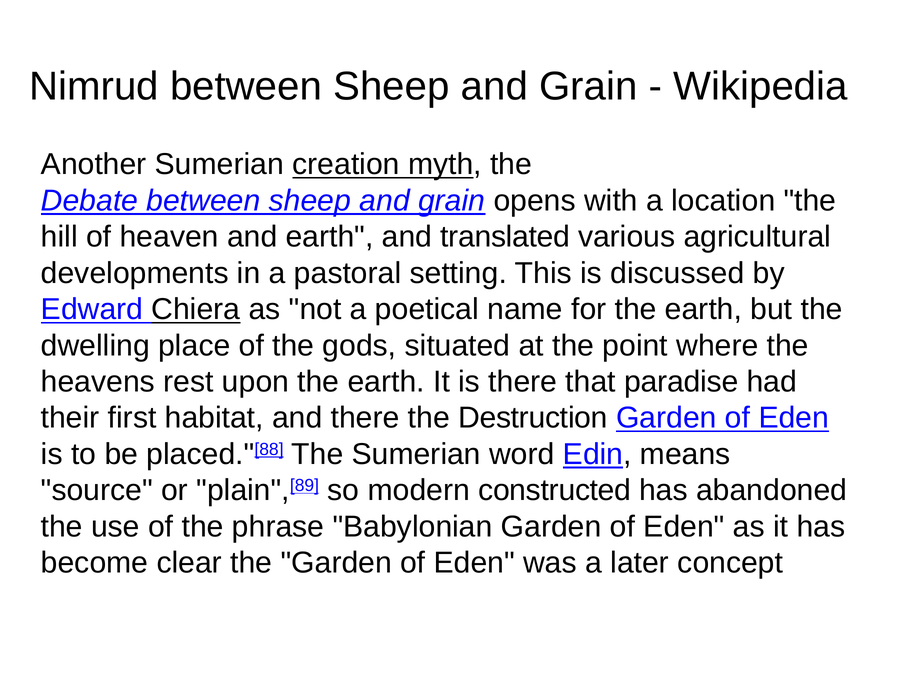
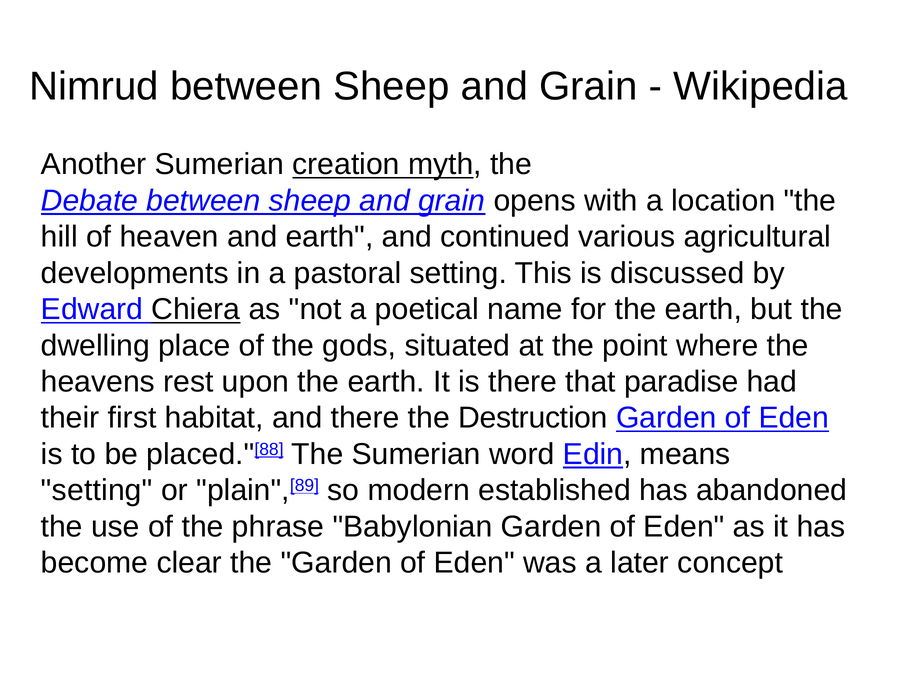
translated: translated -> continued (505, 237)
source: source -> setting (97, 490)
constructed: constructed -> established (555, 490)
